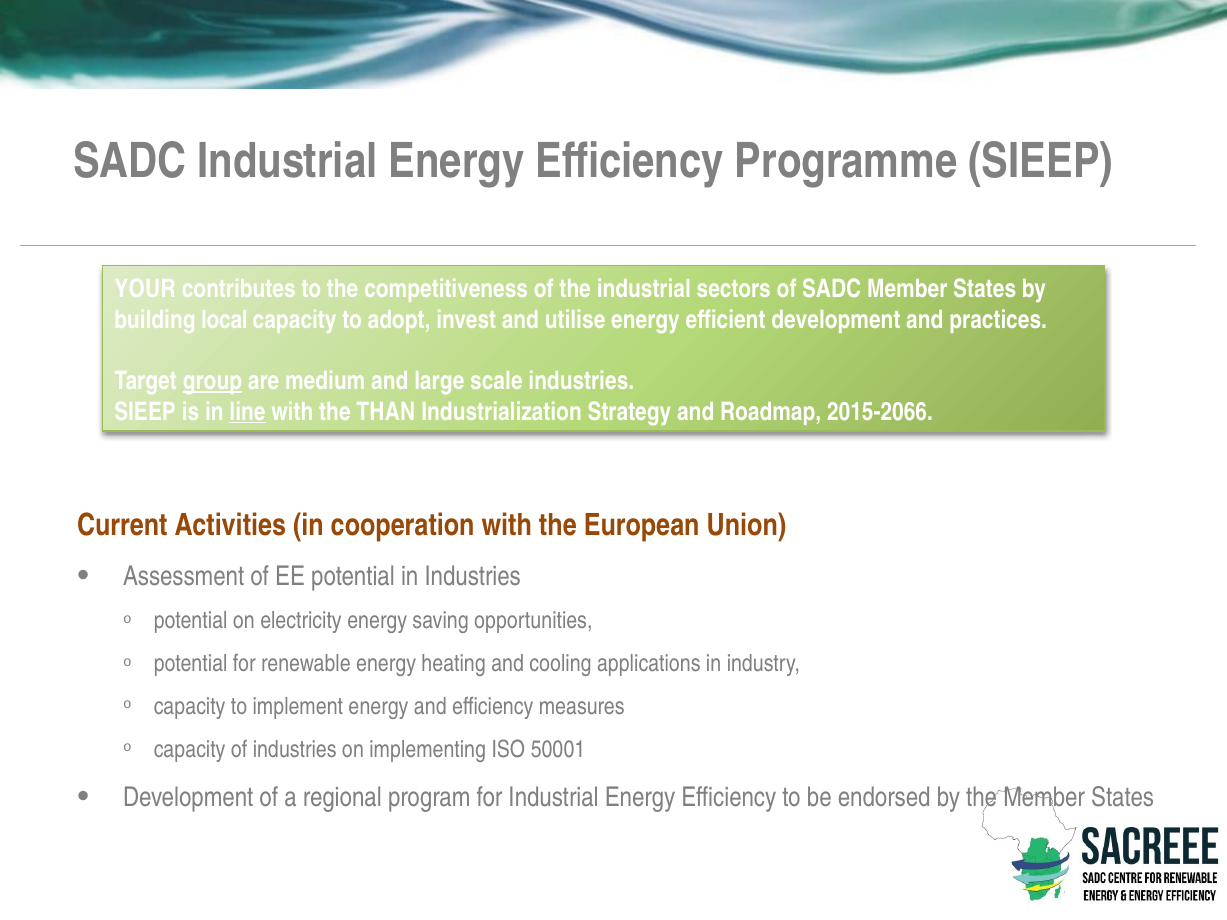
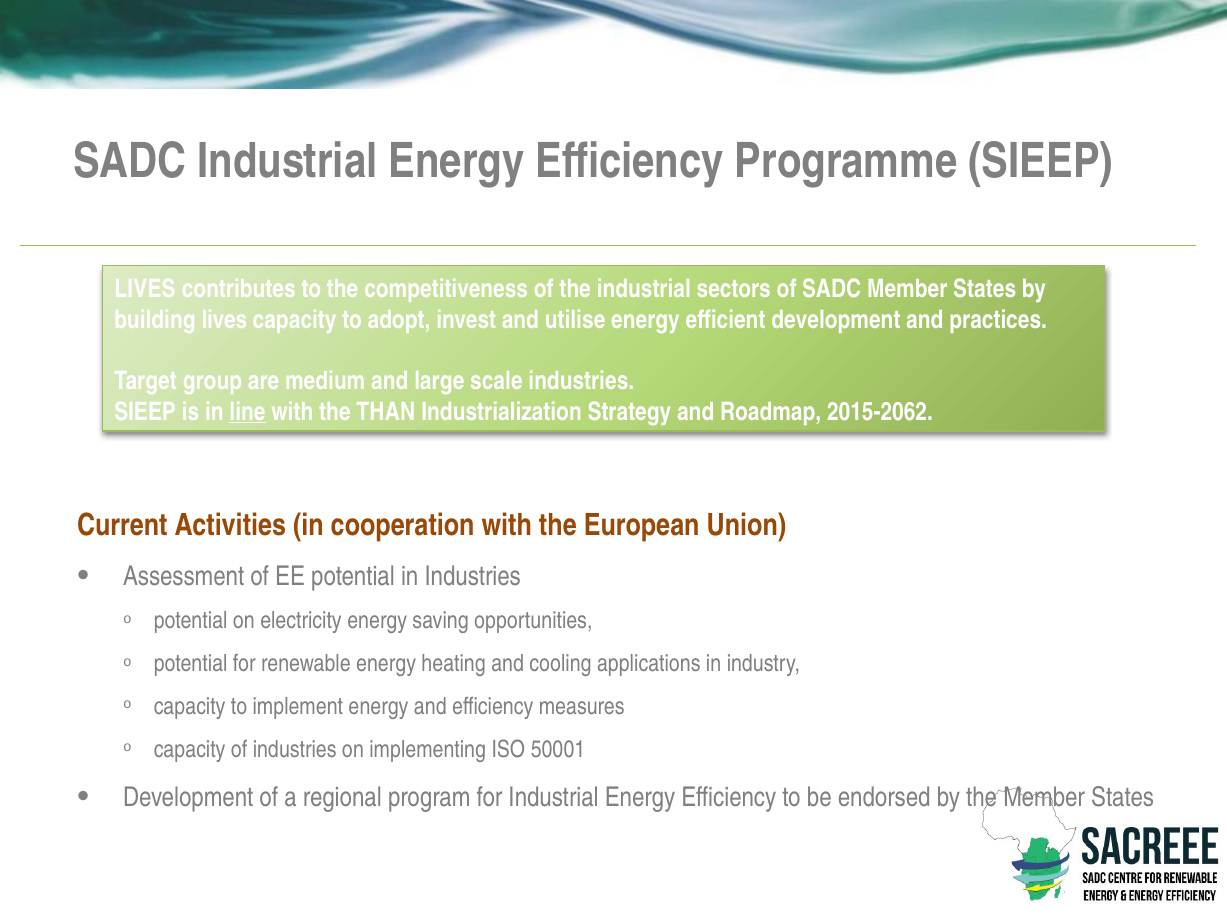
YOUR: YOUR -> LIVES (145, 289)
building local: local -> lives (224, 320)
group underline: present -> none (212, 381)
2015-2066: 2015-2066 -> 2015-2062 (880, 412)
